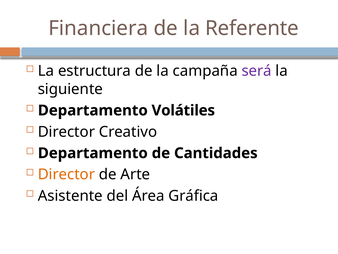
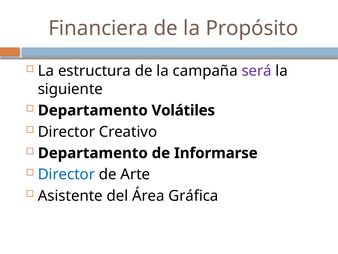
Referente: Referente -> Propósito (252, 28)
Cantidades: Cantidades -> Informarse (216, 153)
Director colour: orange -> blue (66, 174)
